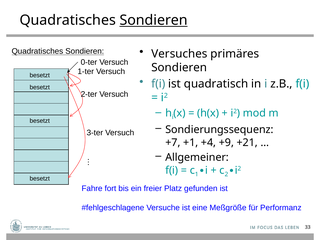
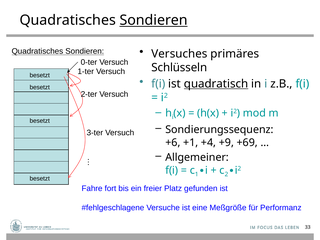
Sondieren: Sondieren -> Schlüsseln (179, 68)
quadratisch underline: none -> present (216, 84)
+7: +7 -> +6 (173, 143)
+21: +21 -> +69 (247, 143)
